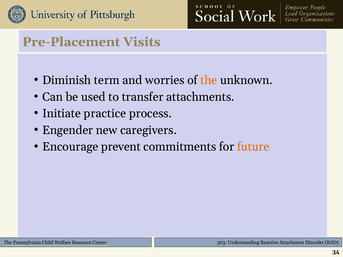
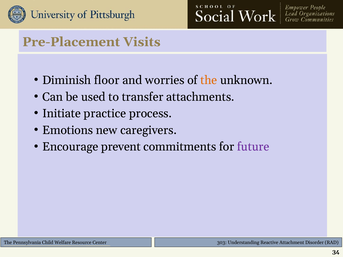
term: term -> floor (107, 80)
Engender: Engender -> Emotions (68, 130)
future colour: orange -> purple (253, 147)
